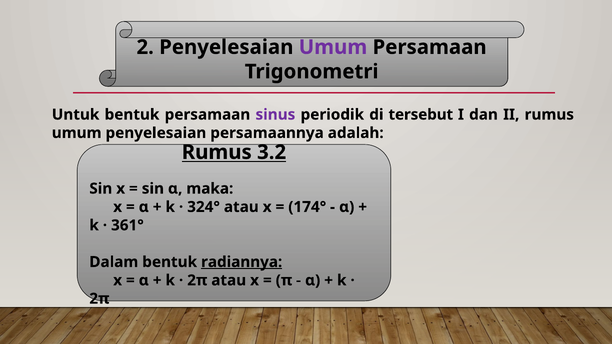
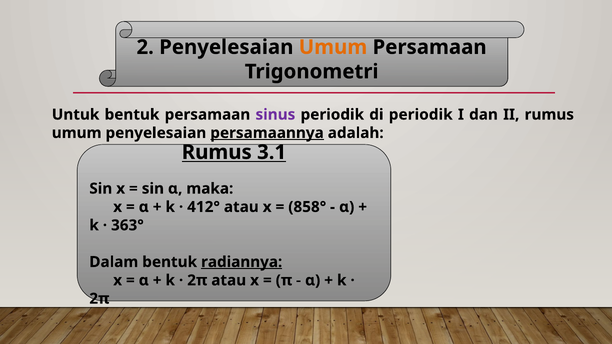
Umum colour: purple -> orange (333, 47)
di tersebut: tersebut -> periodik (421, 115)
persamaannya underline: none -> present (267, 133)
3.2: 3.2 -> 3.1 (272, 152)
324°: 324° -> 412° (204, 207)
174°: 174° -> 858° (307, 207)
361°: 361° -> 363° (127, 225)
